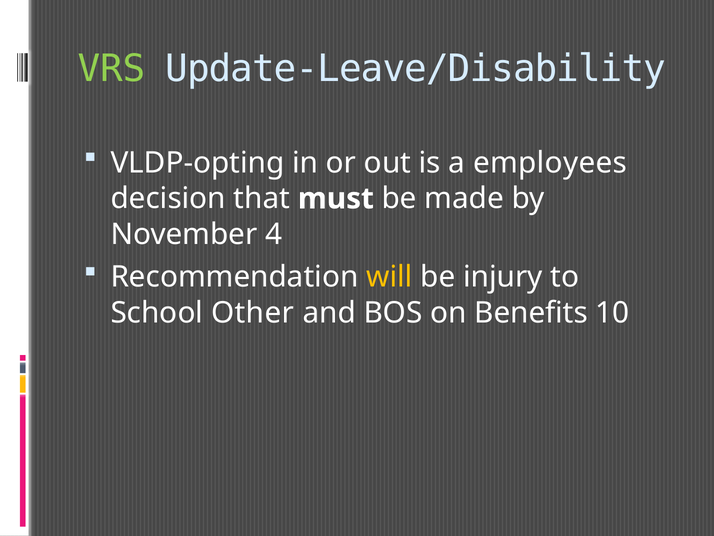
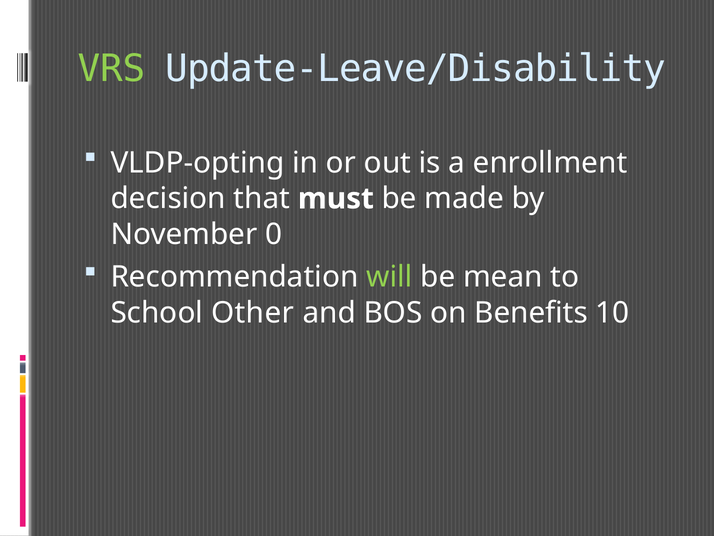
employees: employees -> enrollment (550, 163)
4: 4 -> 0 (274, 234)
will colour: yellow -> light green (389, 277)
injury: injury -> mean (503, 277)
